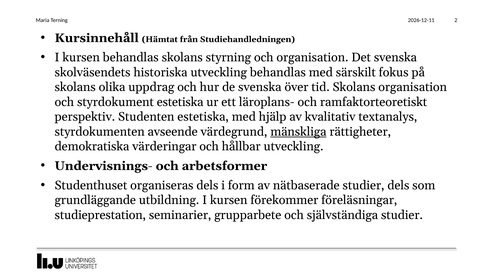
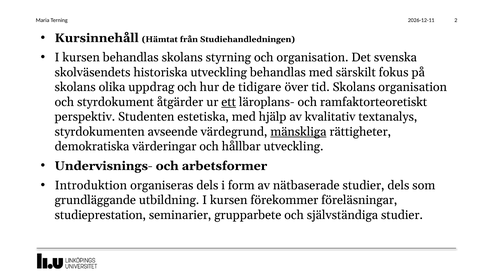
de svenska: svenska -> tidigare (260, 87)
styrdokument estetiska: estetiska -> åtgärder (180, 102)
ett underline: none -> present (229, 102)
Studenthuset: Studenthuset -> Introduktion (91, 186)
